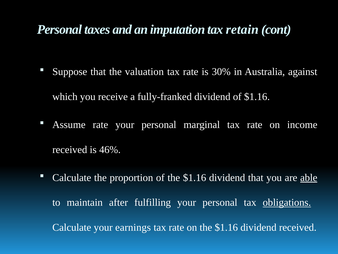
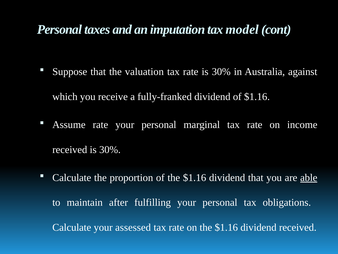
retain: retain -> model (242, 29)
received is 46%: 46% -> 30% (110, 149)
obligations underline: present -> none (287, 202)
earnings: earnings -> assessed (133, 227)
